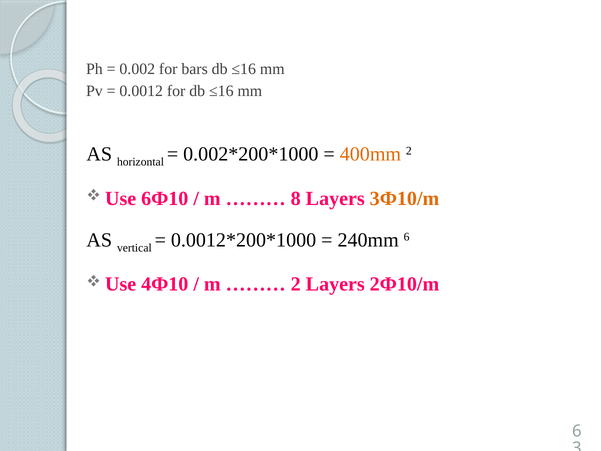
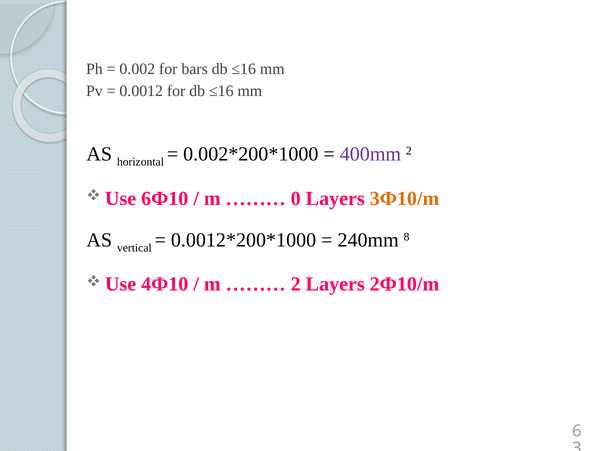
400mm colour: orange -> purple (370, 154)
8: 8 -> 0 (296, 198)
240mm 6: 6 -> 8 (407, 237)
